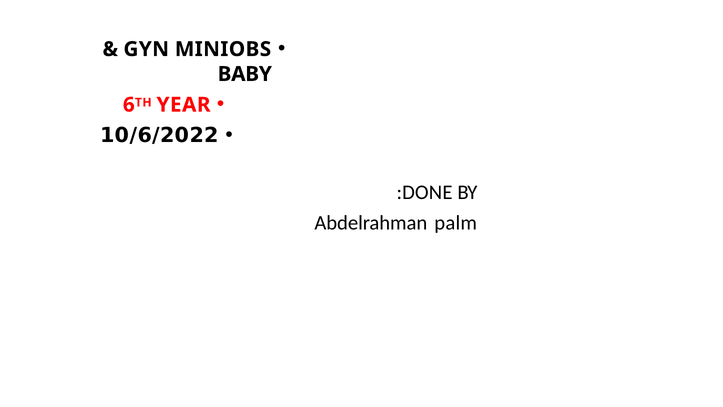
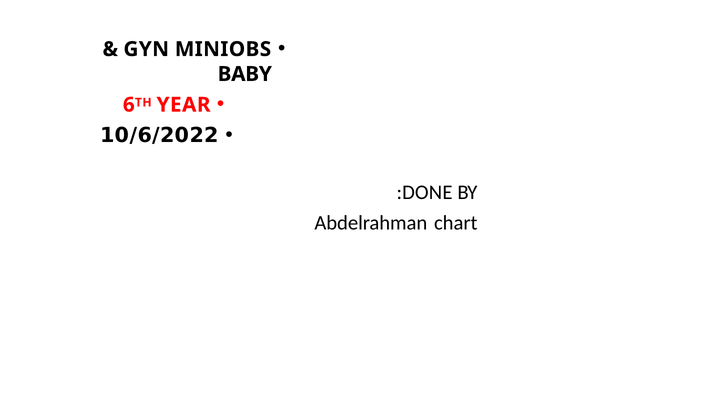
palm: palm -> chart (456, 223)
